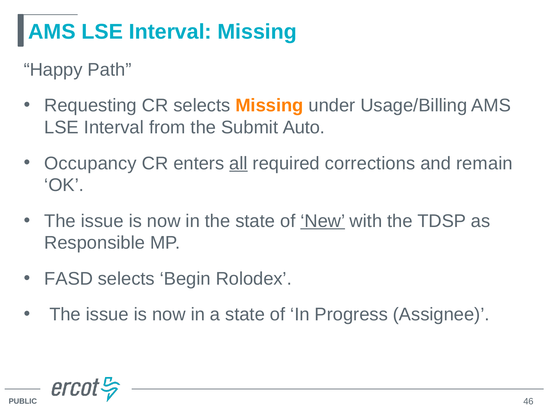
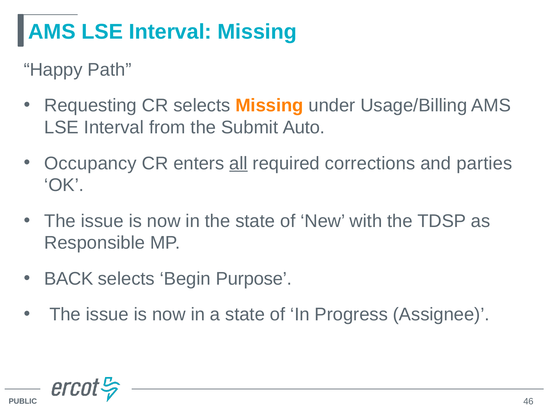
remain: remain -> parties (484, 163)
New underline: present -> none (323, 221)
FASD: FASD -> BACK (69, 278)
Rolodex: Rolodex -> Purpose (254, 278)
